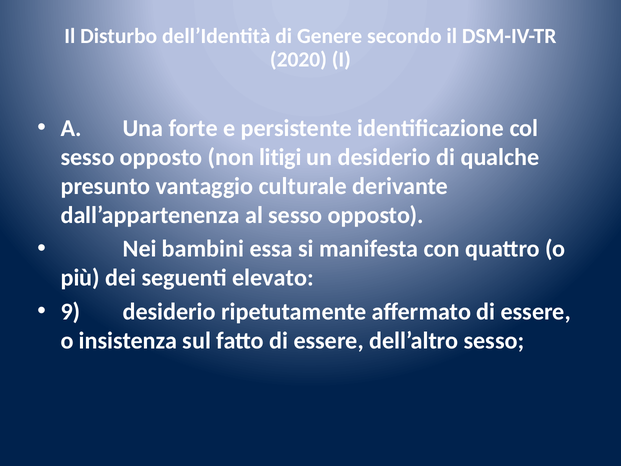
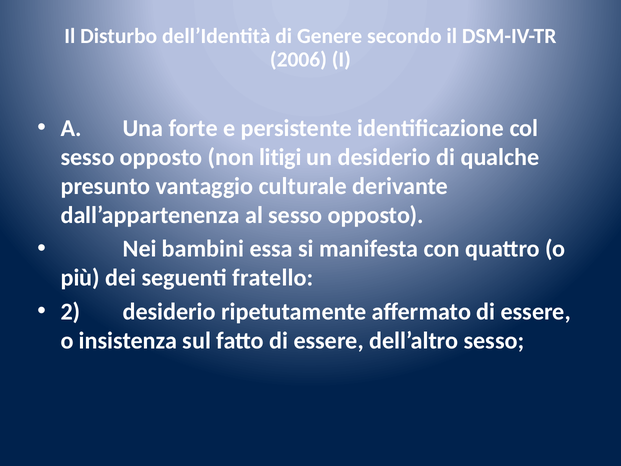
2020: 2020 -> 2006 (298, 59)
elevato: elevato -> fratello (273, 278)
9: 9 -> 2 (70, 312)
